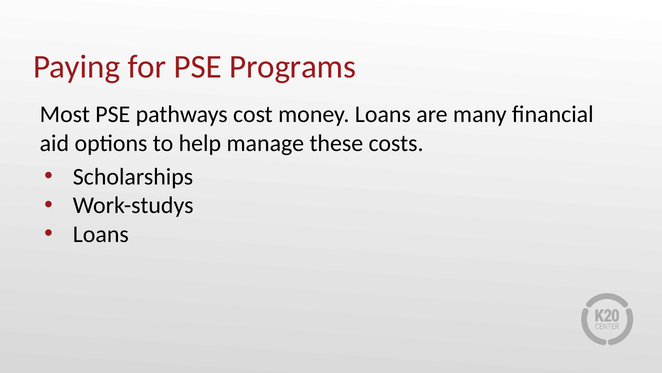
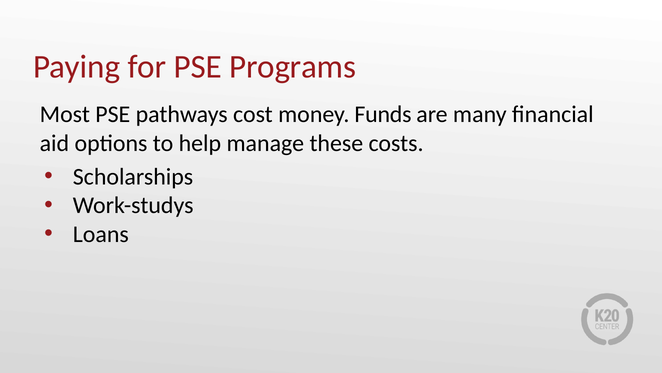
money Loans: Loans -> Funds (383, 114)
